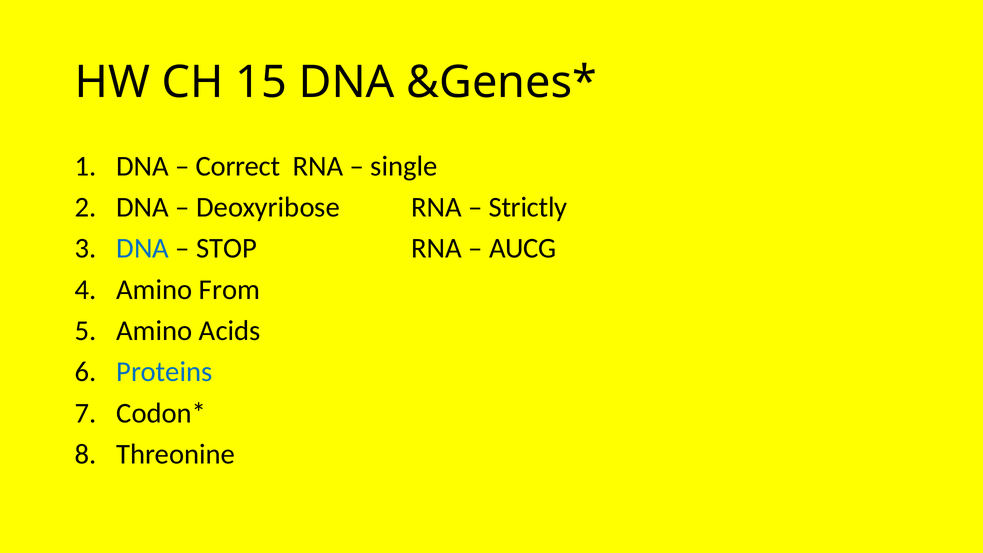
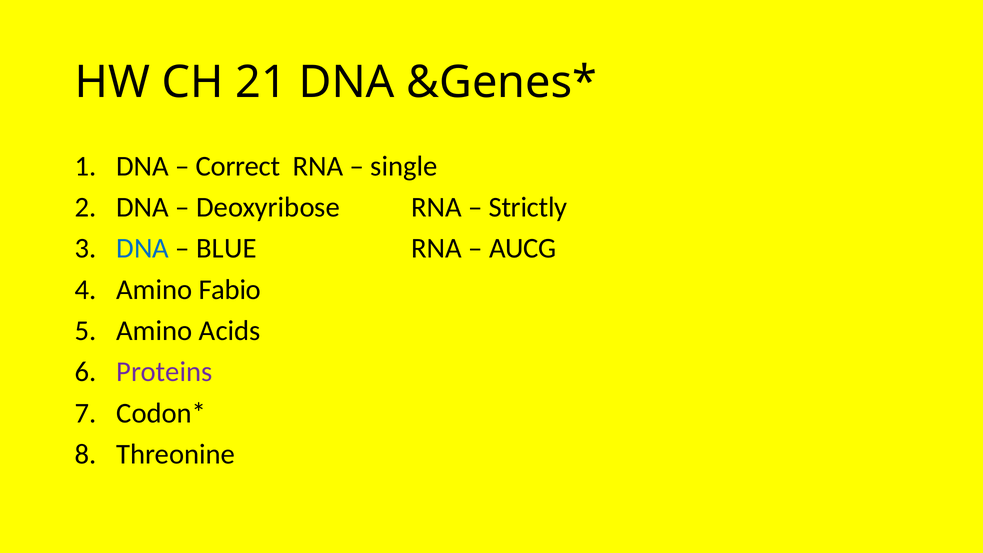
15: 15 -> 21 (261, 83)
STOP: STOP -> BLUE (226, 248)
From: From -> Fabio (230, 290)
Proteins colour: blue -> purple (164, 372)
